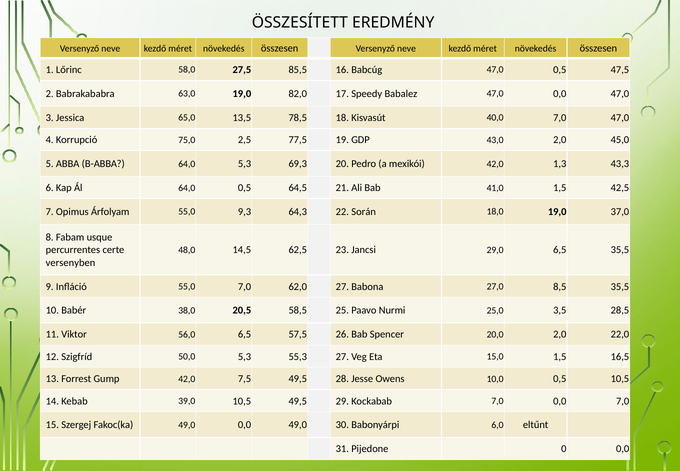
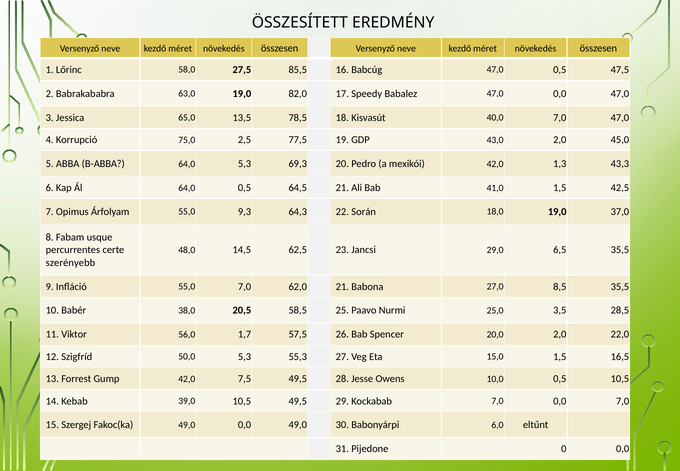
versenyben: versenyben -> szerényebb (70, 263)
62,0 27: 27 -> 21 (342, 286)
56,0 6,5: 6,5 -> 1,7 (245, 334)
